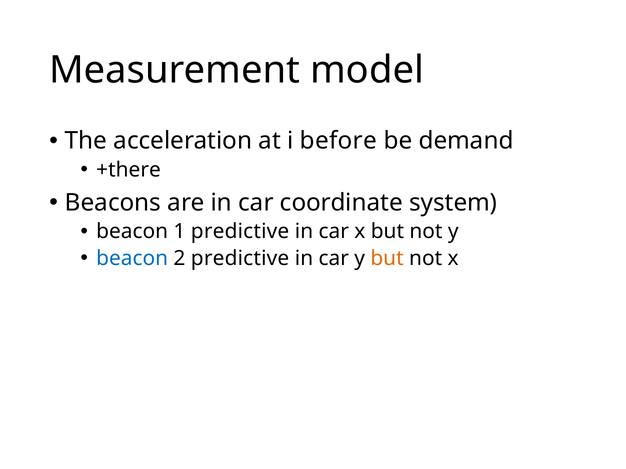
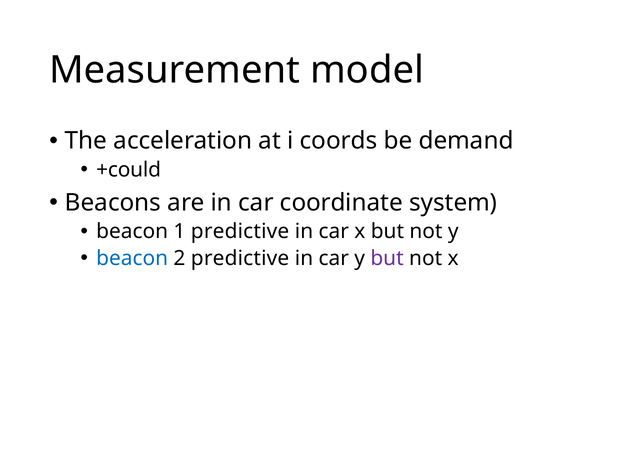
before: before -> coords (339, 141)
+there: +there -> +could (129, 170)
but colour: orange -> purple (387, 259)
